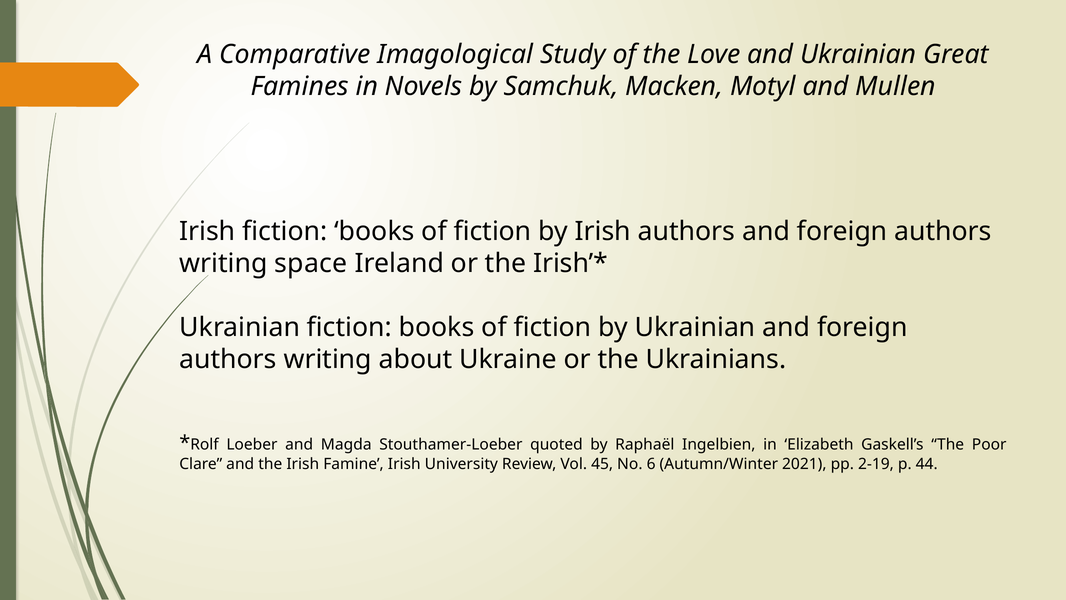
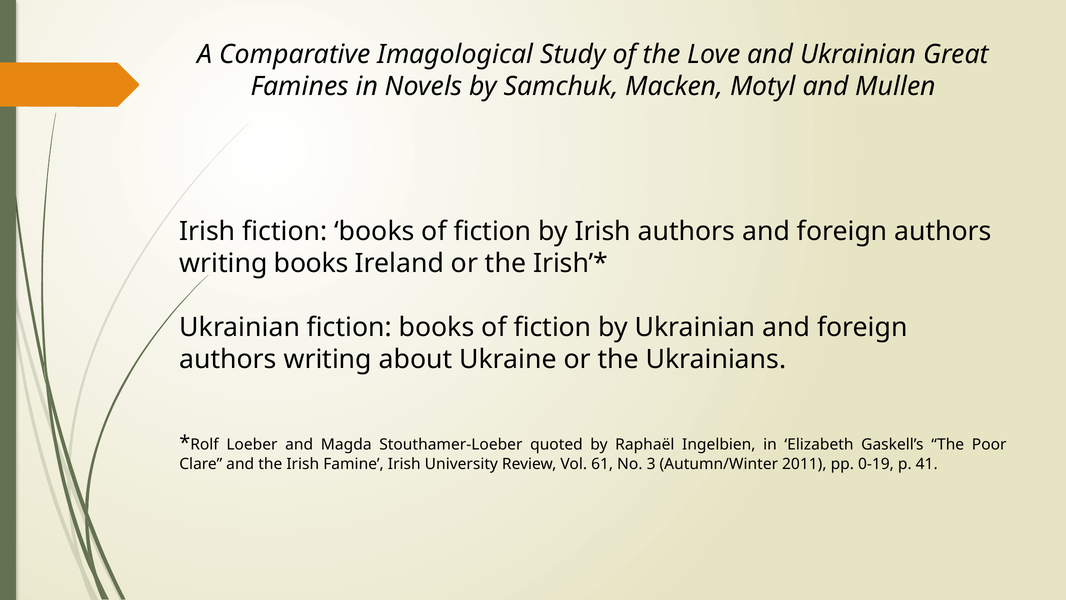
writing space: space -> books (311, 264)
45: 45 -> 61 (602, 464)
6: 6 -> 3 (651, 464)
2021: 2021 -> 2011 (804, 464)
2-19: 2-19 -> 0-19 (876, 464)
44: 44 -> 41 (927, 464)
